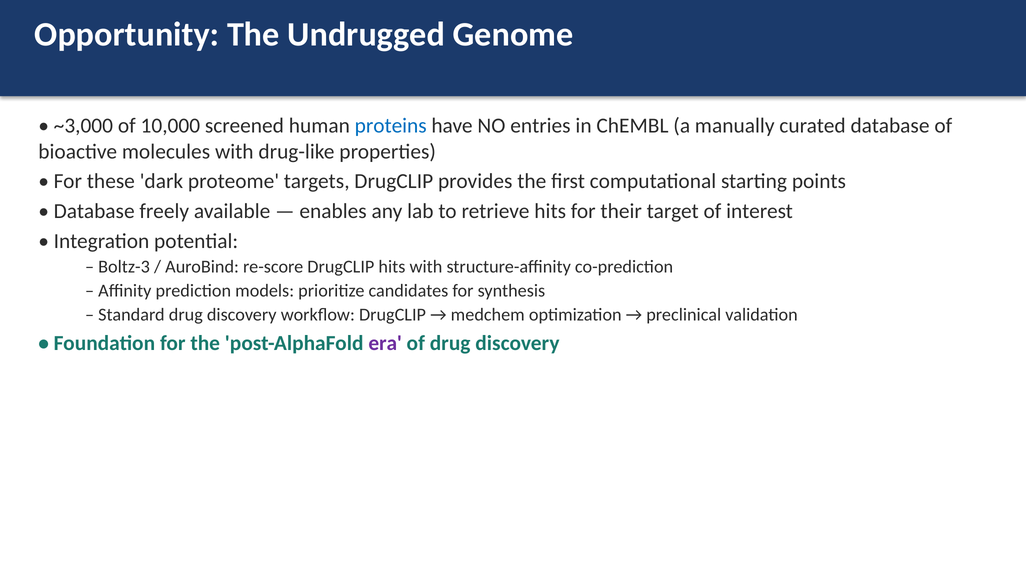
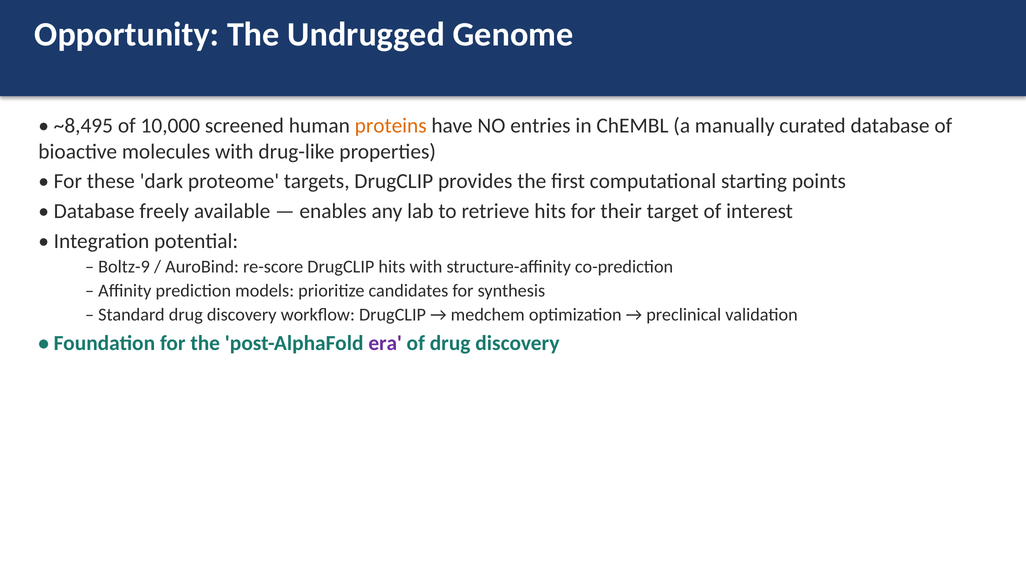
~3,000: ~3,000 -> ~8,495 (83, 126)
proteins colour: blue -> orange (391, 126)
Boltz-3: Boltz-3 -> Boltz-9 (124, 267)
